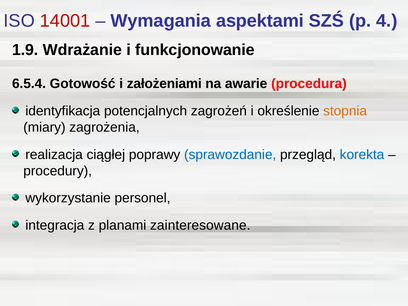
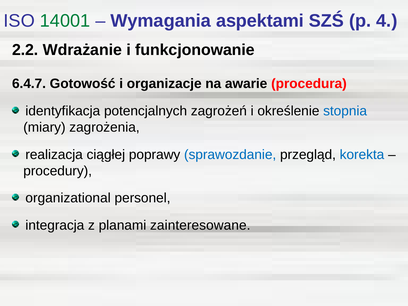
14001 colour: red -> green (65, 21)
1.9: 1.9 -> 2.2 (25, 50)
6.5.4: 6.5.4 -> 6.4.7 (29, 84)
założeniami: założeniami -> organizacje (164, 84)
stopnia colour: orange -> blue (345, 111)
wykorzystanie: wykorzystanie -> organizational (68, 198)
